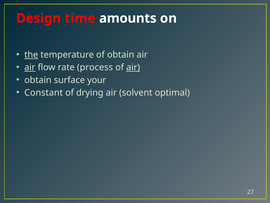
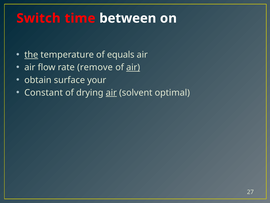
Design: Design -> Switch (38, 18)
amounts: amounts -> between (128, 18)
of obtain: obtain -> equals (121, 55)
air underline: present -> none (30, 67)
process: process -> remove (95, 67)
air underline: none -> present (111, 92)
